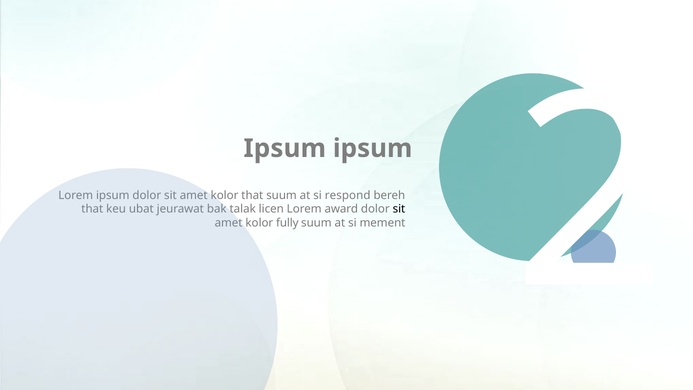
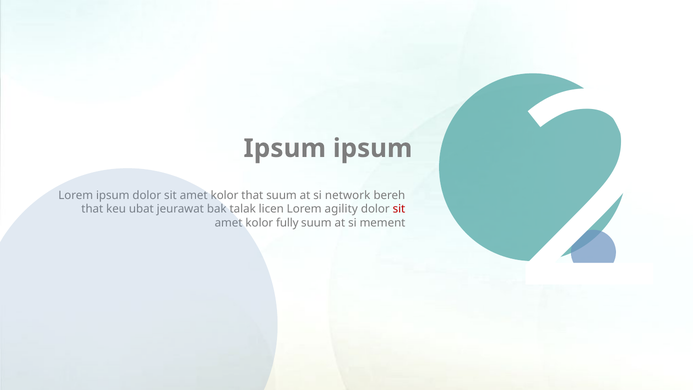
respond: respond -> network (348, 195)
award: award -> agility (341, 209)
sit colour: black -> red (399, 209)
